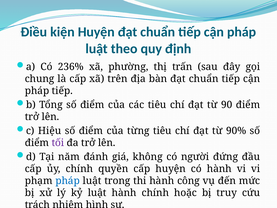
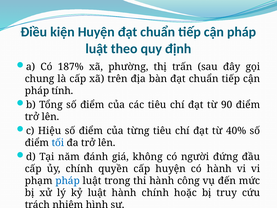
236%: 236% -> 187% (71, 67)
pháp tiếp: tiếp -> tính (62, 91)
90%: 90% -> 40% (236, 131)
tối colour: purple -> blue (58, 143)
